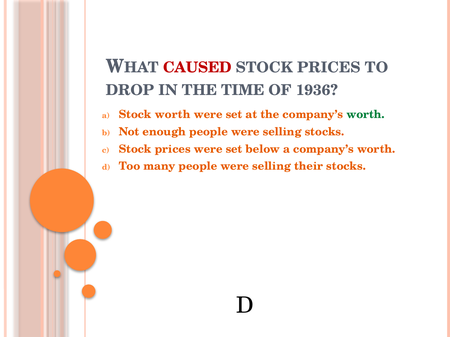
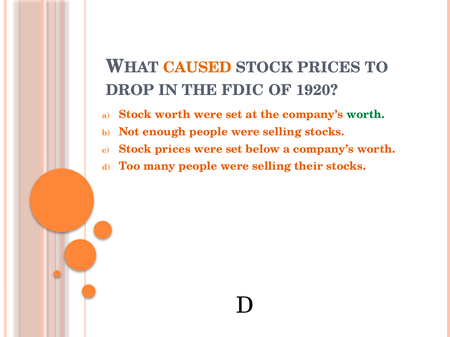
CAUSED colour: red -> orange (197, 68)
TIME: TIME -> FDIC (243, 90)
1936: 1936 -> 1920 (317, 90)
